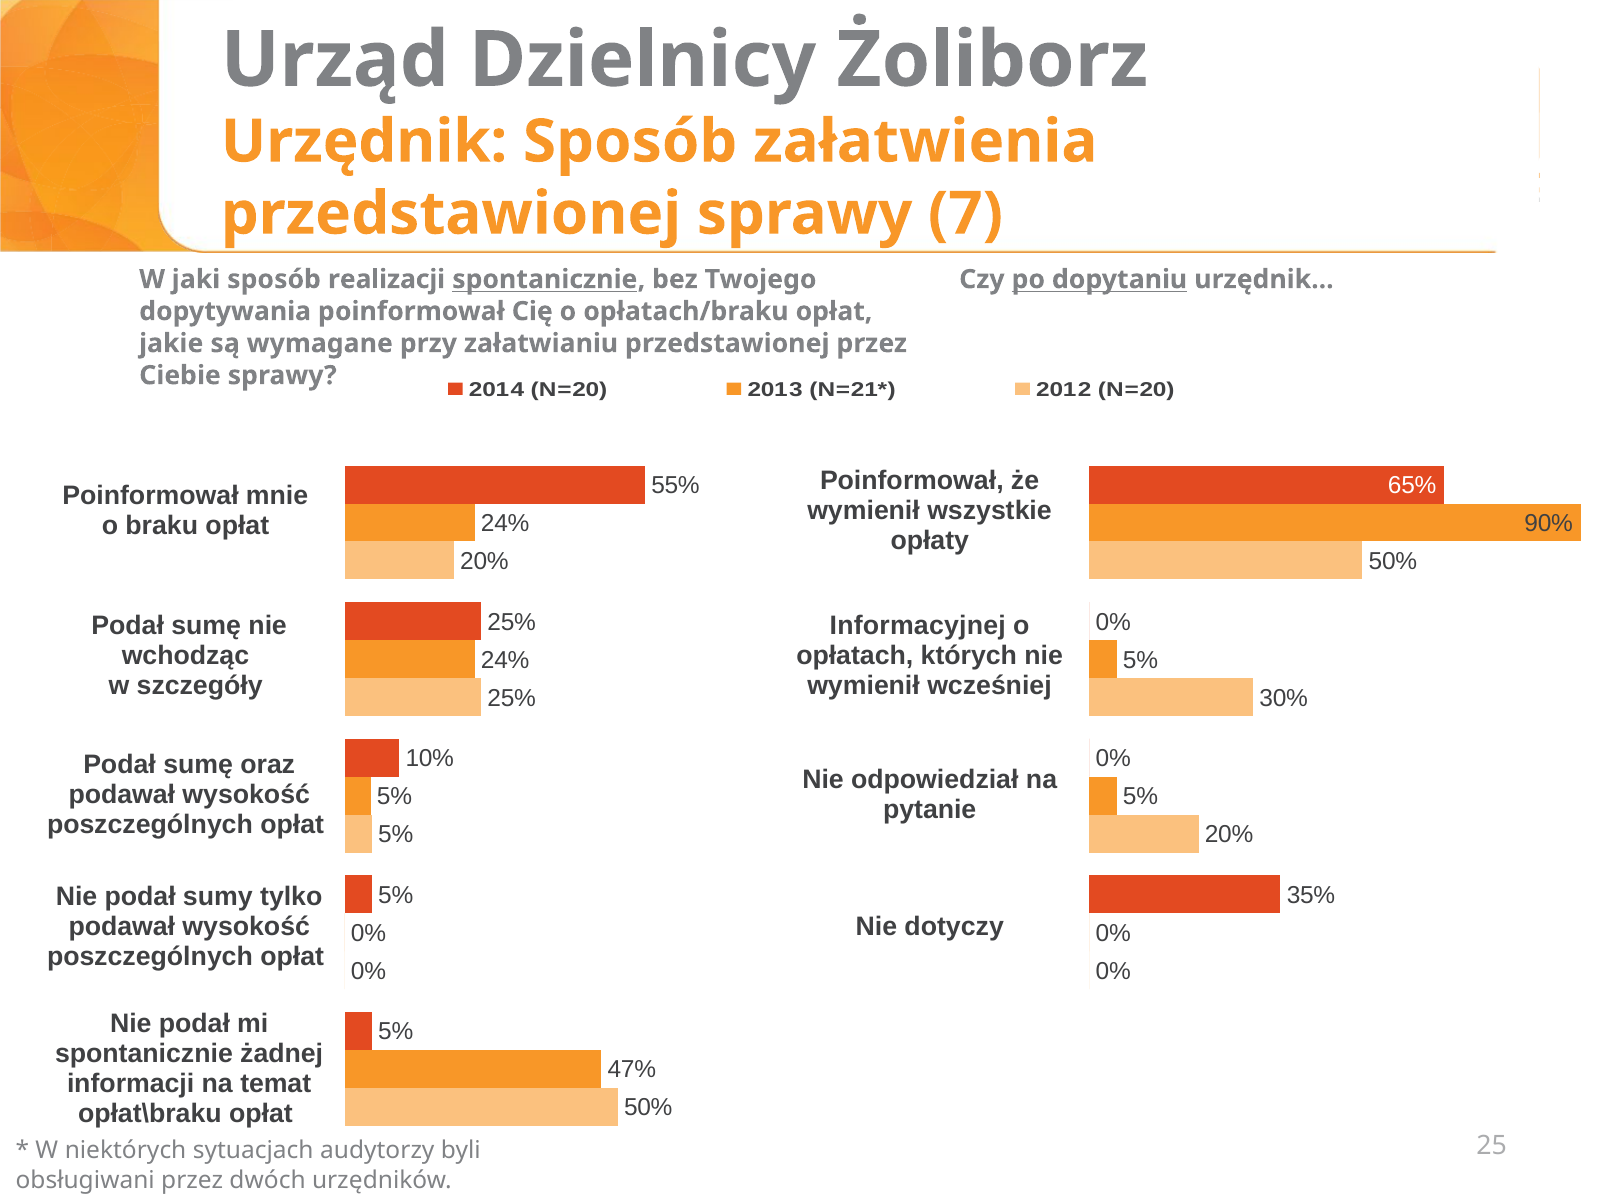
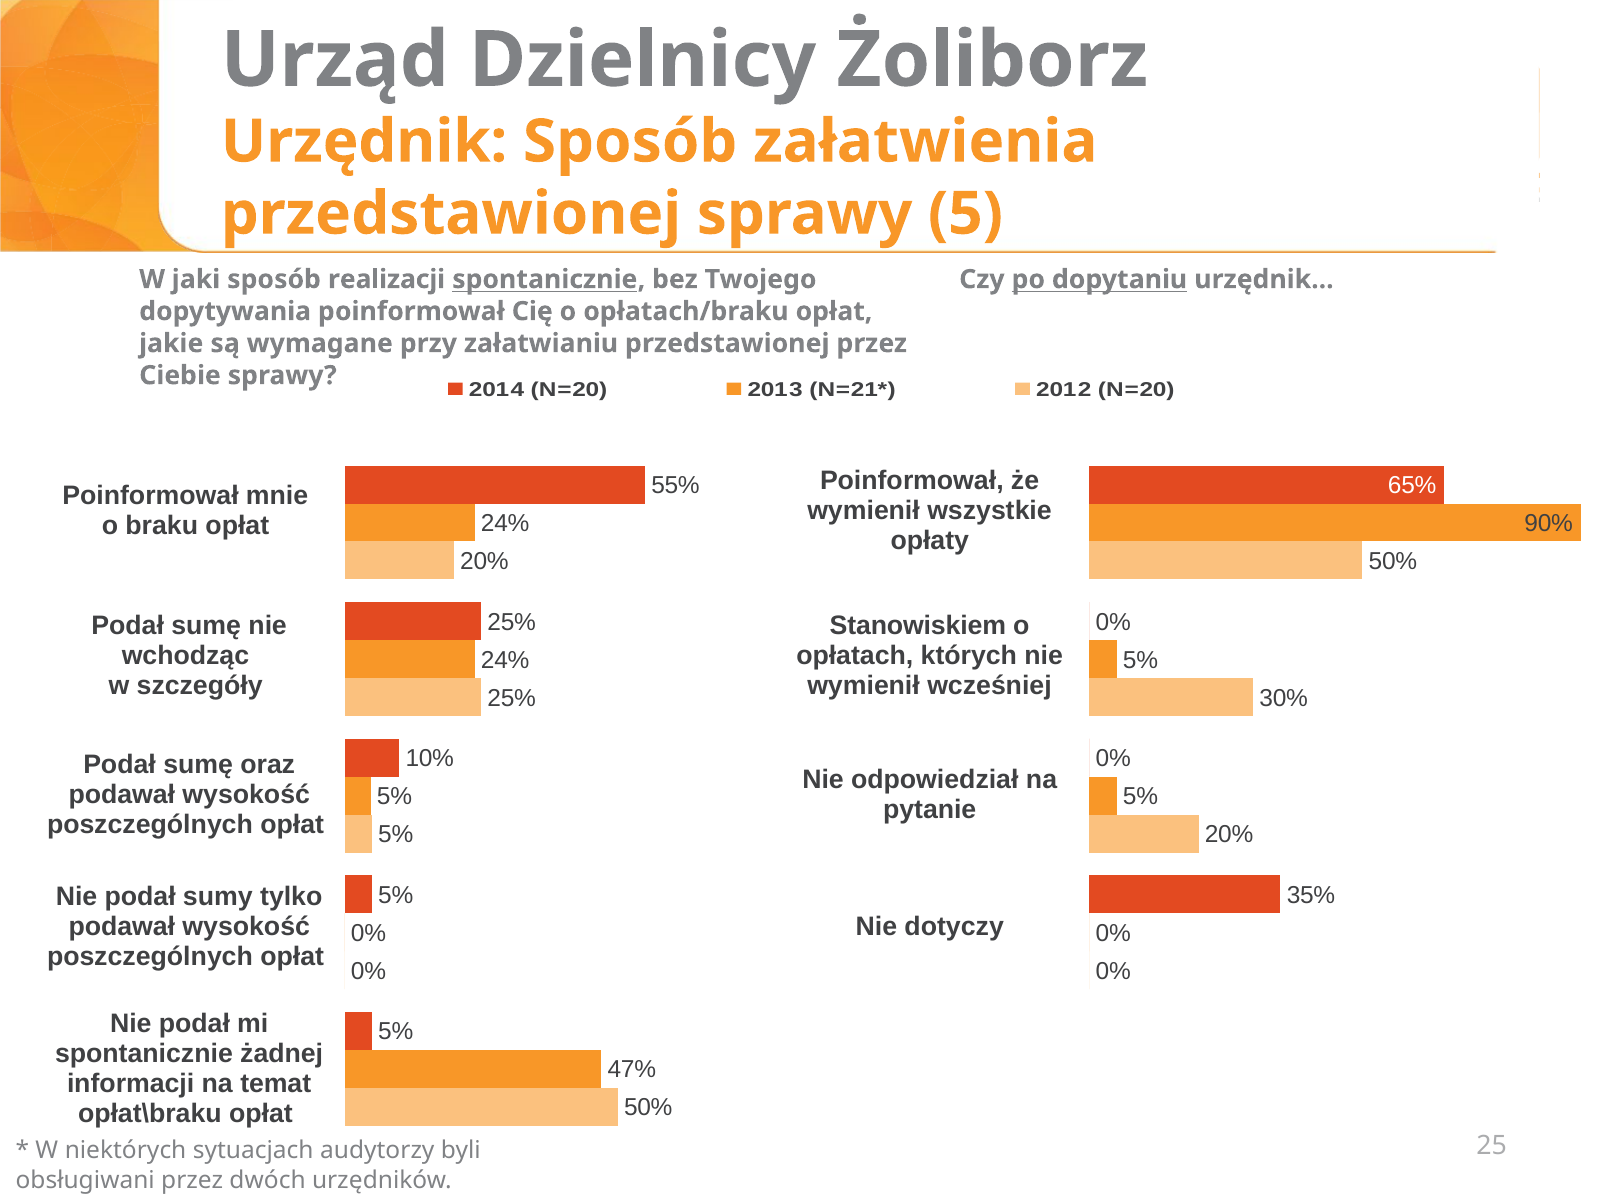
7: 7 -> 5 (965, 214)
Informacyjnej: Informacyjnej -> Stanowiskiem (918, 626)
